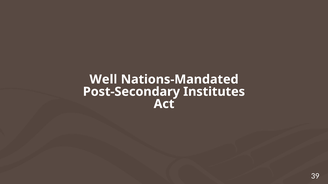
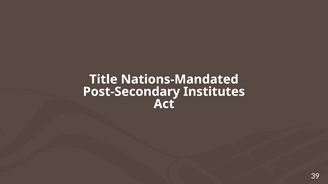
Well: Well -> Title (103, 80)
